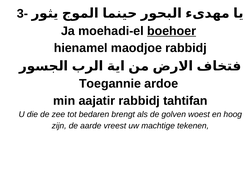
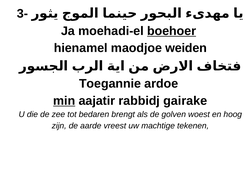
maodjoe rabbidj: rabbidj -> weiden (186, 48)
min underline: none -> present (64, 101)
tahtifan: tahtifan -> gairake (185, 101)
